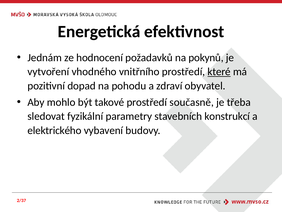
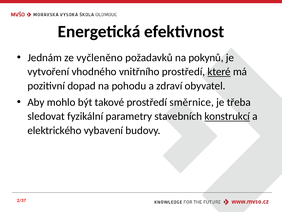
hodnocení: hodnocení -> vyčleněno (100, 58)
současně: současně -> směrnice (192, 102)
konstrukcí underline: none -> present (227, 116)
